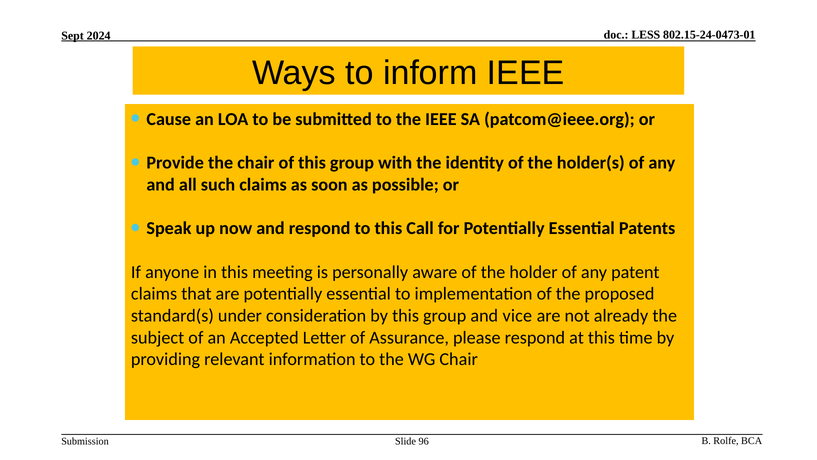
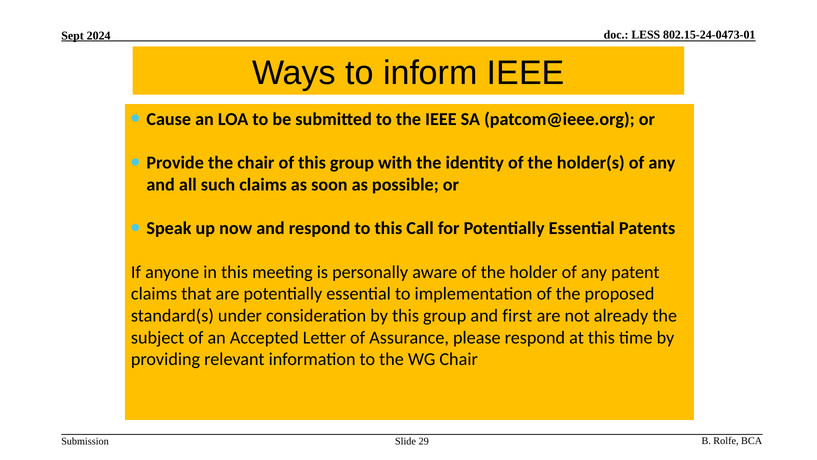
vice: vice -> first (517, 315)
96: 96 -> 29 (424, 441)
